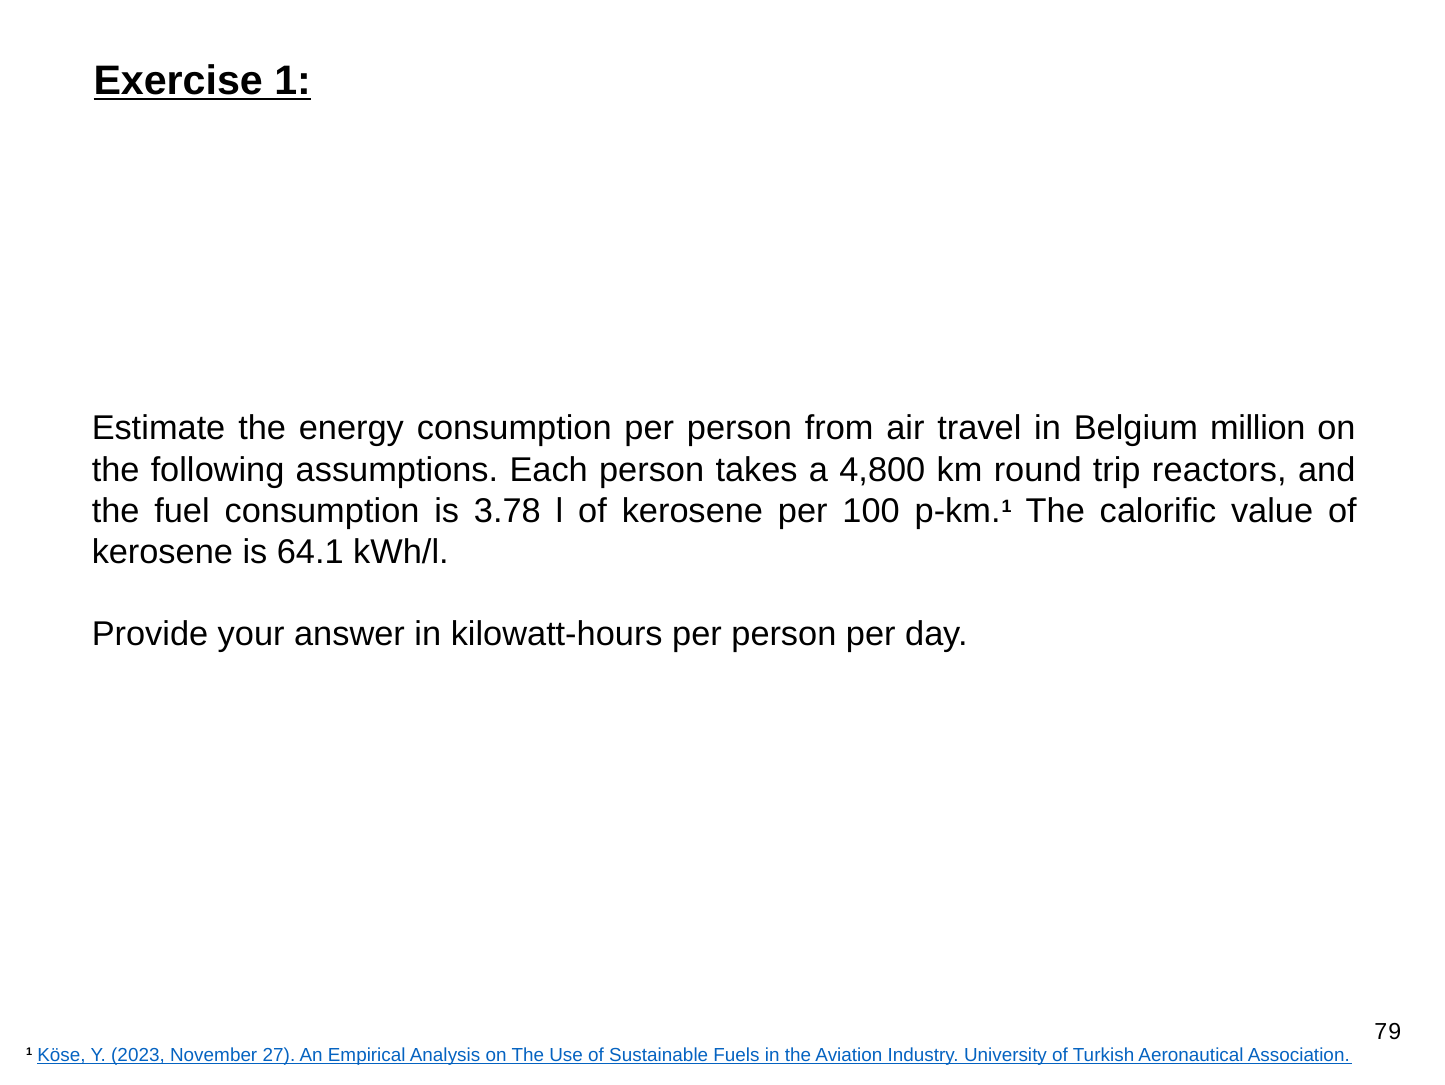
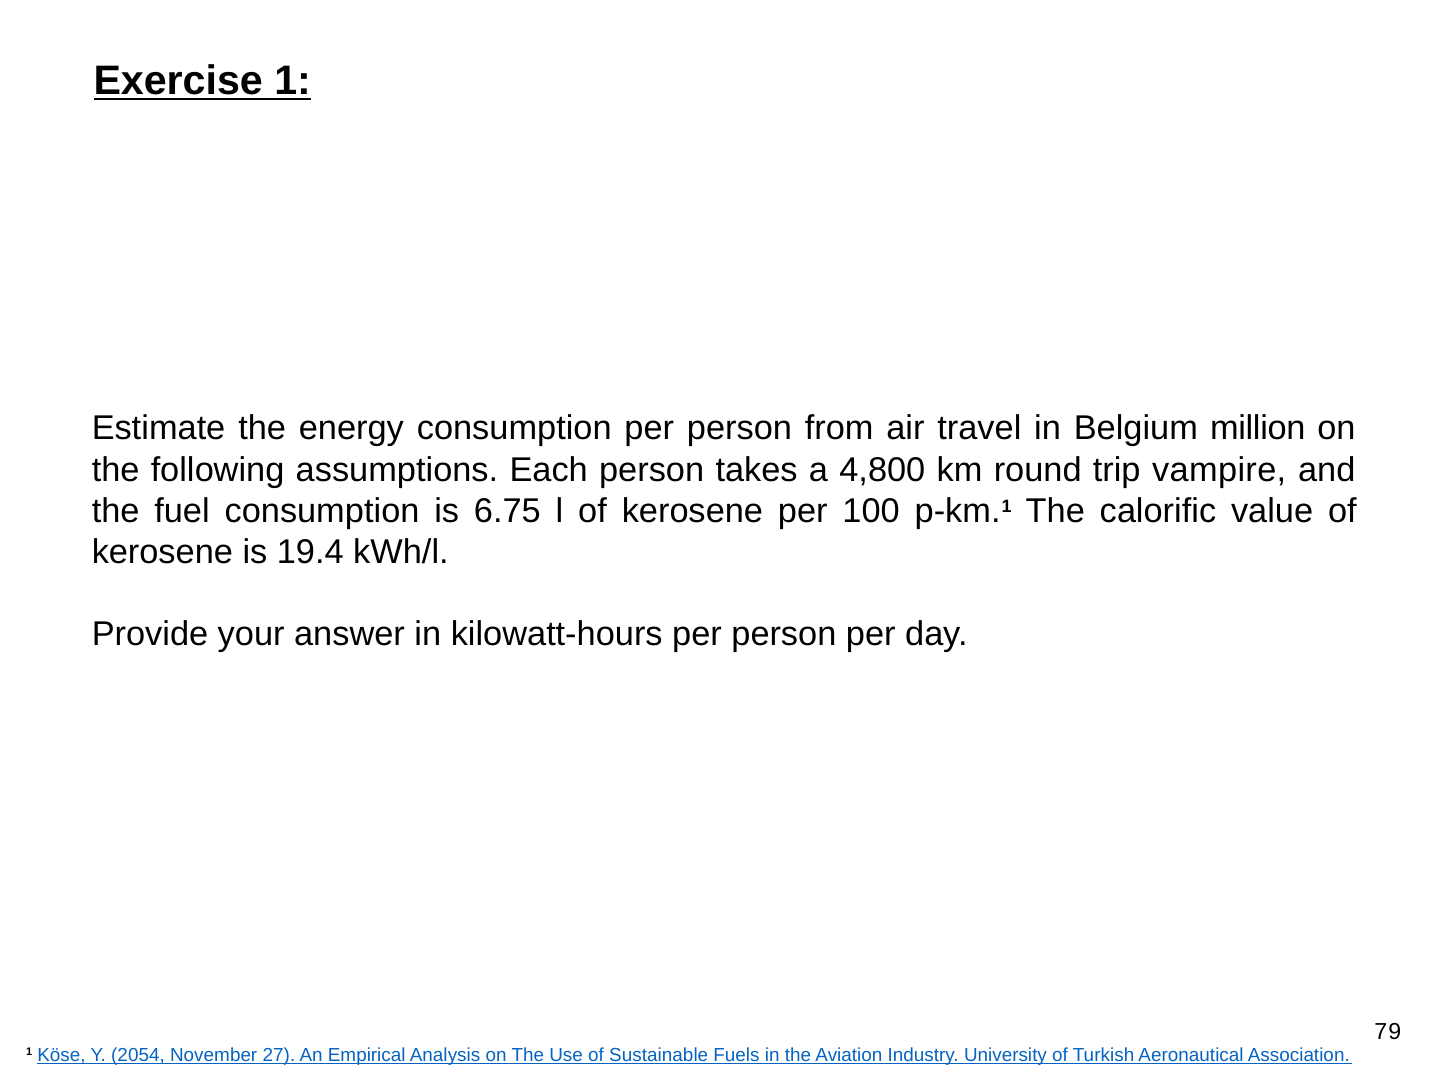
reactors: reactors -> vampire (1219, 470)
3.78: 3.78 -> 6.75 (507, 511)
64.1: 64.1 -> 19.4 (310, 552)
2023: 2023 -> 2054 (138, 1056)
